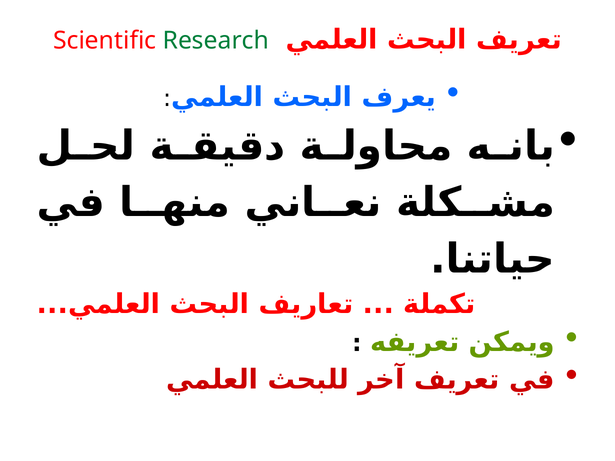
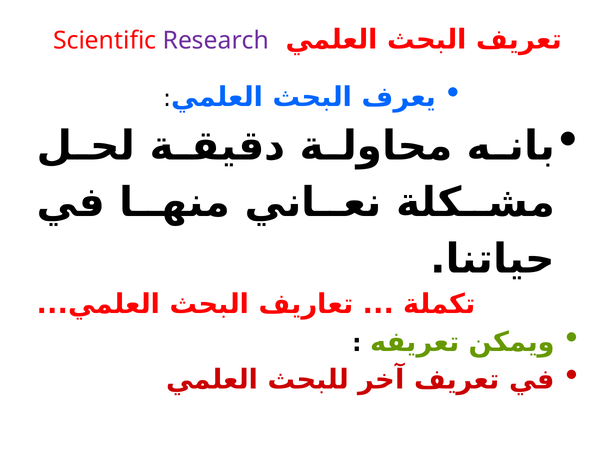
Research colour: green -> purple (216, 41)
